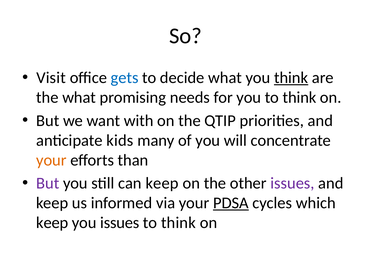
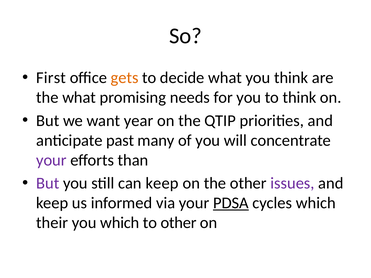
Visit: Visit -> First (51, 78)
gets colour: blue -> orange (125, 78)
think underline: present -> none (291, 78)
with: with -> year (139, 121)
kids: kids -> past (120, 141)
your colour: orange -> purple (51, 160)
keep: keep -> their (52, 223)
you issues: issues -> which (120, 223)
think: think -> other (179, 223)
